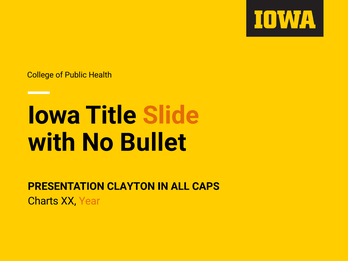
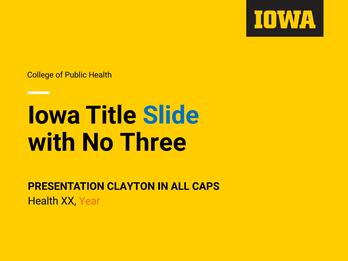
Slide colour: orange -> blue (171, 115)
Bullet: Bullet -> Three (153, 142)
Charts: Charts -> Health (43, 201)
